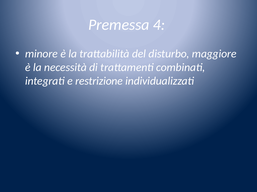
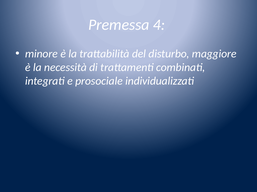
restrizione: restrizione -> prosociale (99, 81)
